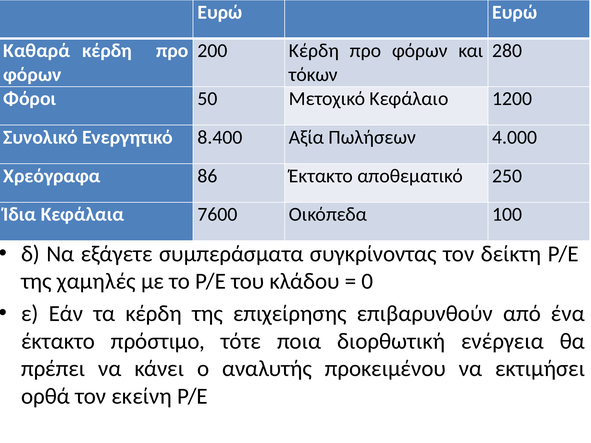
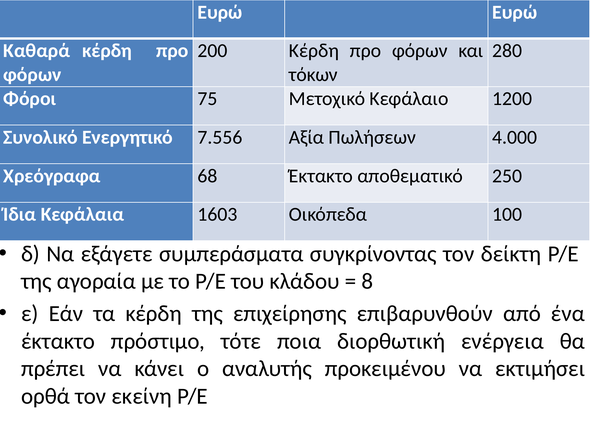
50: 50 -> 75 (207, 99)
8.400: 8.400 -> 7.556 (220, 137)
86: 86 -> 68 (207, 176)
7600: 7600 -> 1603 (217, 215)
χαμηλές: χαμηλές -> αγοραία (96, 282)
0: 0 -> 8 (367, 282)
